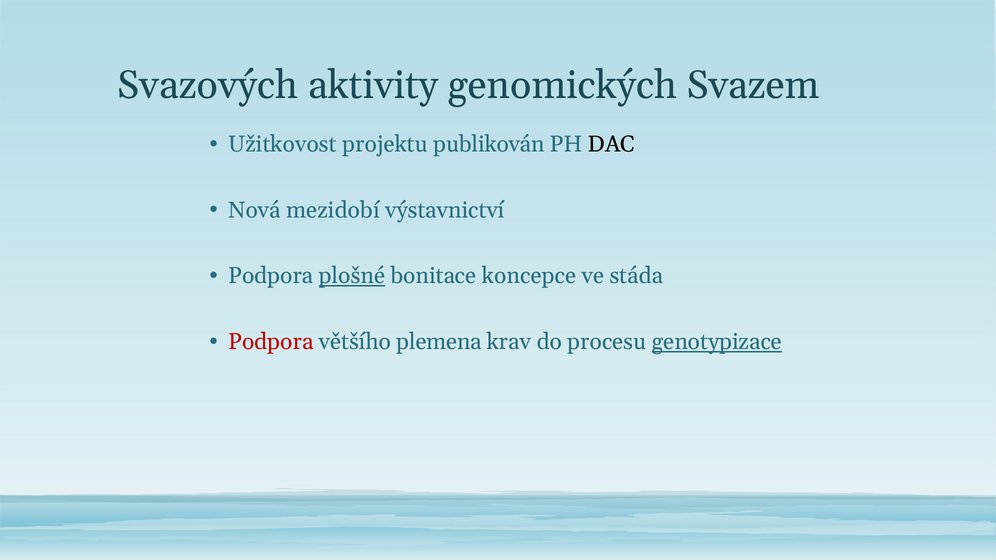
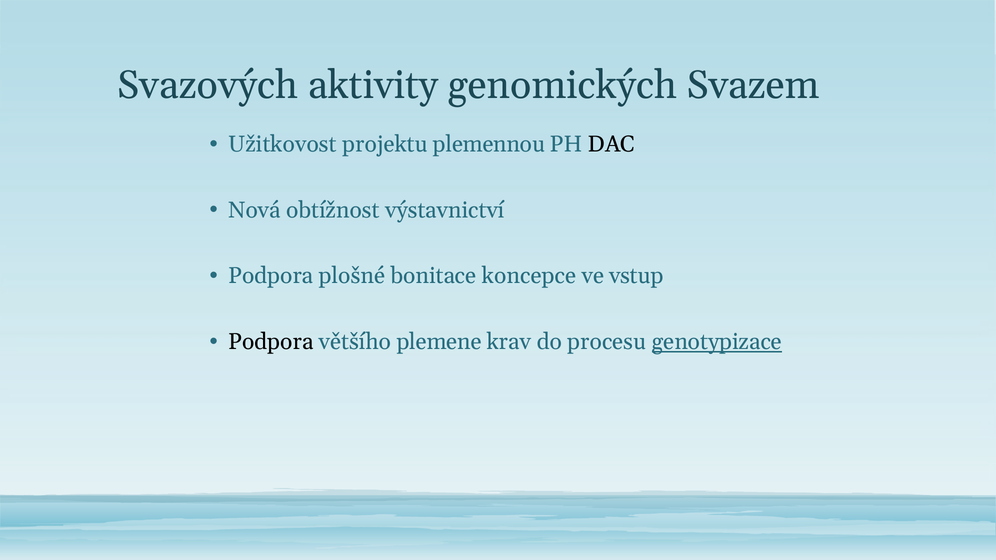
publikován: publikován -> plemennou (489, 144)
mezidobí: mezidobí -> obtížnost (333, 210)
plošné underline: present -> none (352, 276)
stáda: stáda -> vstup (636, 276)
Podpora colour: red -> black (271, 342)
plemena: plemena -> plemene (439, 342)
